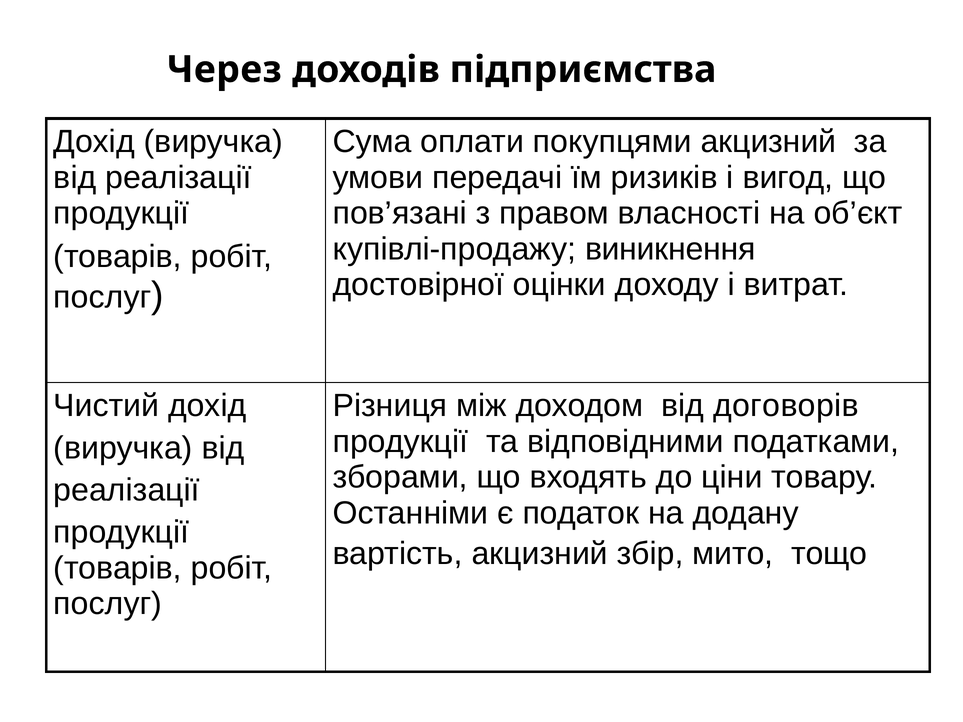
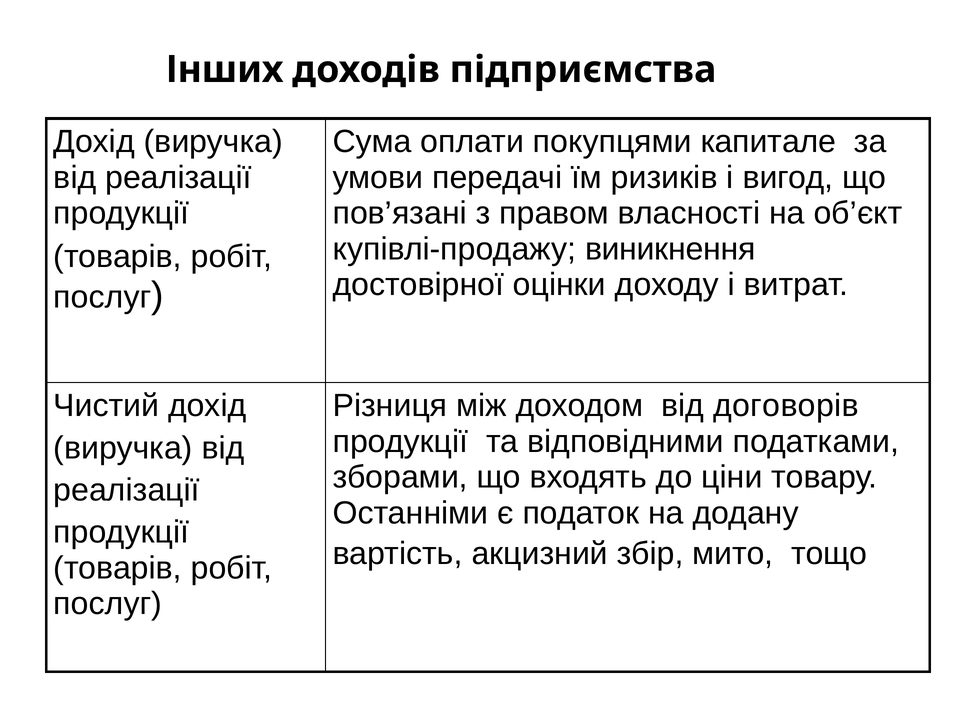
Через: Через -> Інших (225, 70)
покупцями акцизний: акцизний -> капитале (768, 142)
